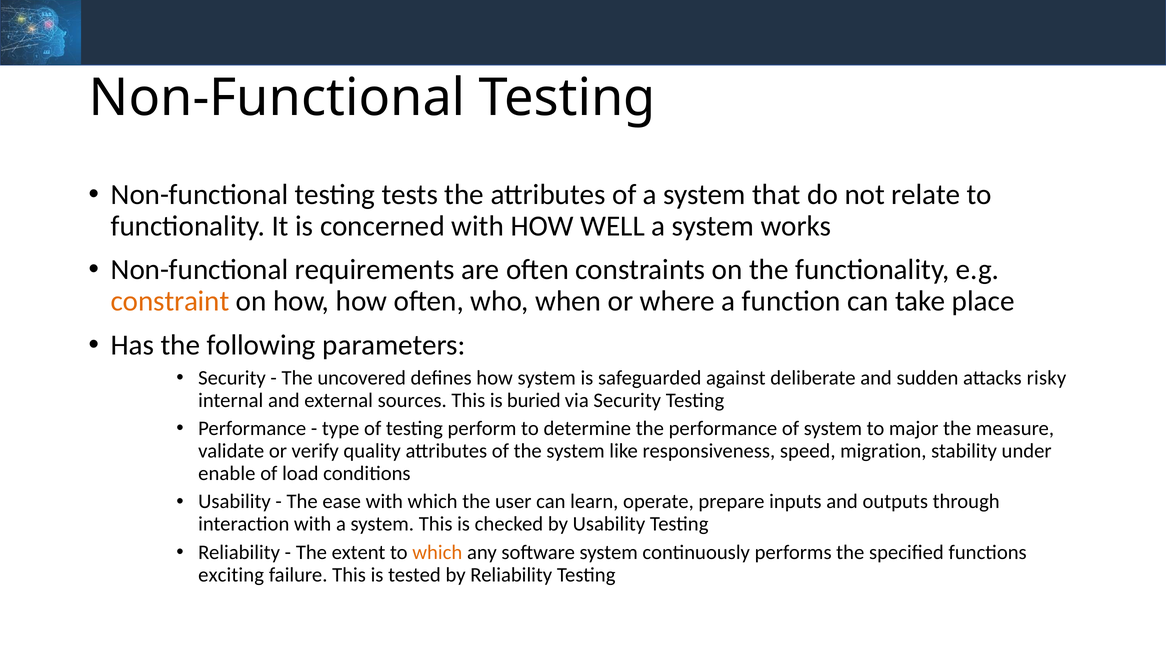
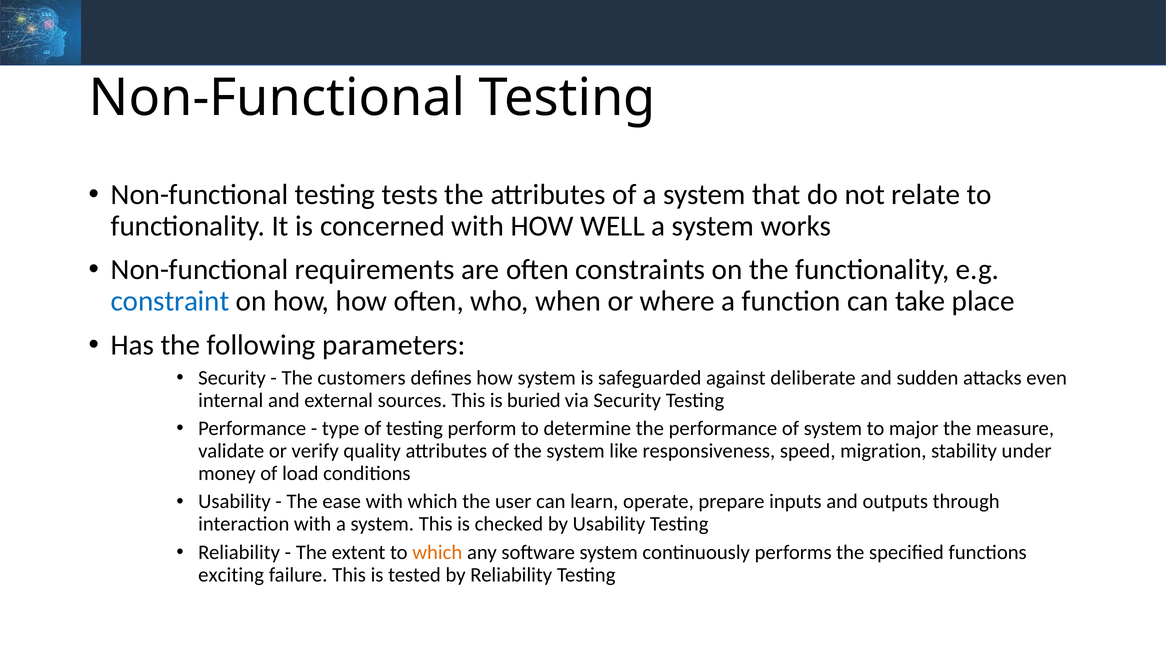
constraint colour: orange -> blue (170, 301)
uncovered: uncovered -> customers (362, 378)
risky: risky -> even (1047, 378)
enable: enable -> money (227, 473)
